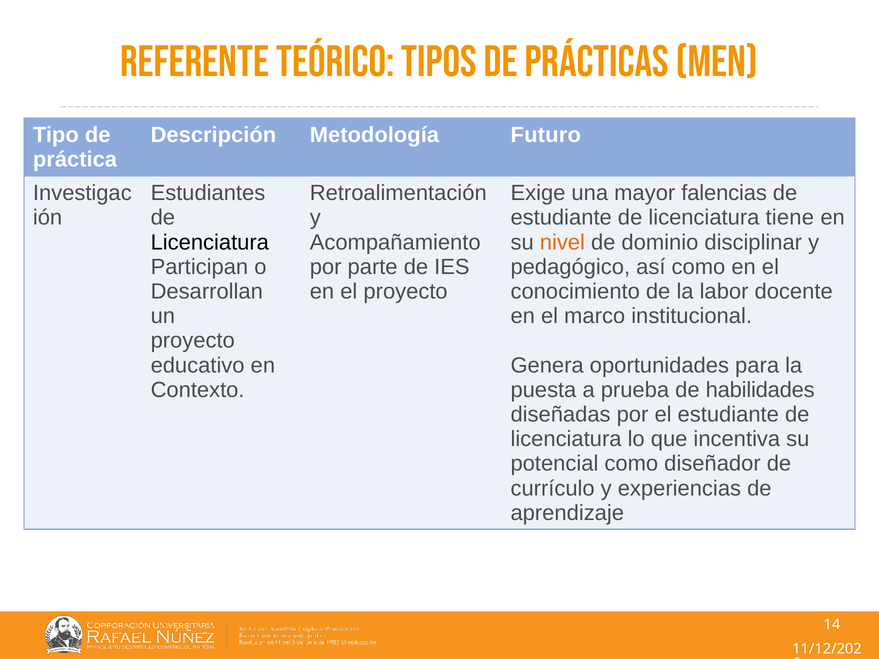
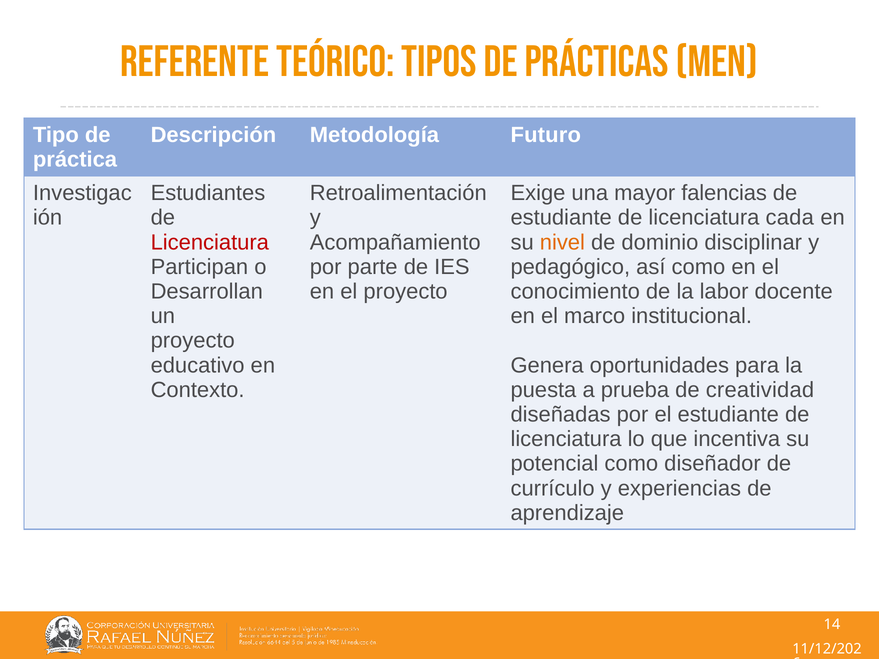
tiene: tiene -> cada (790, 218)
Licenciatura colour: black -> red (210, 242)
habilidades: habilidades -> creatividad (760, 390)
